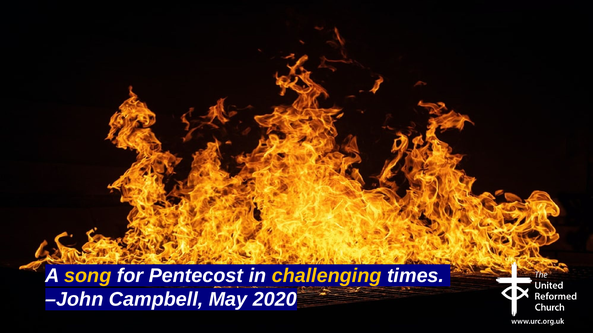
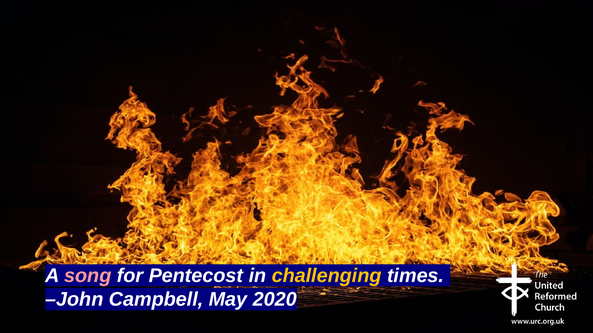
song colour: yellow -> pink (88, 276)
